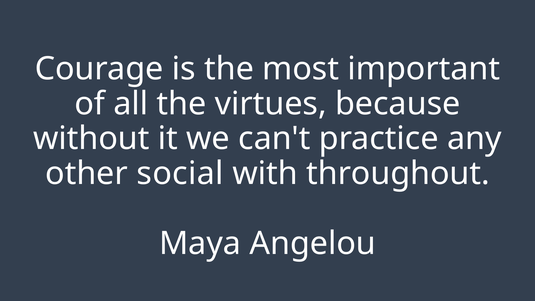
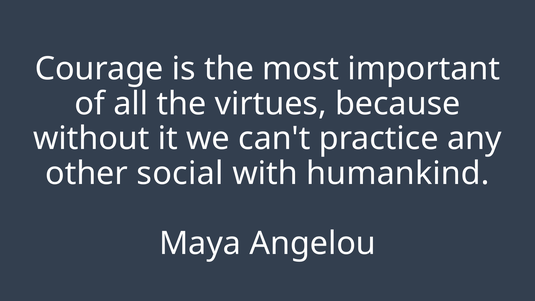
throughout: throughout -> humankind (398, 174)
